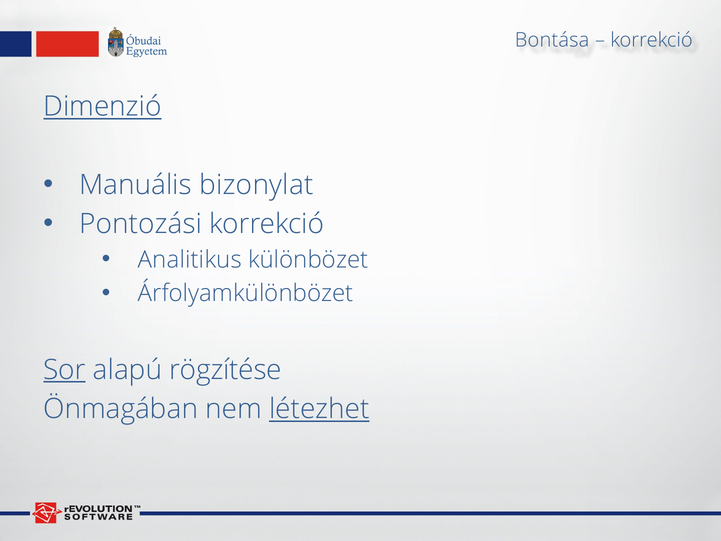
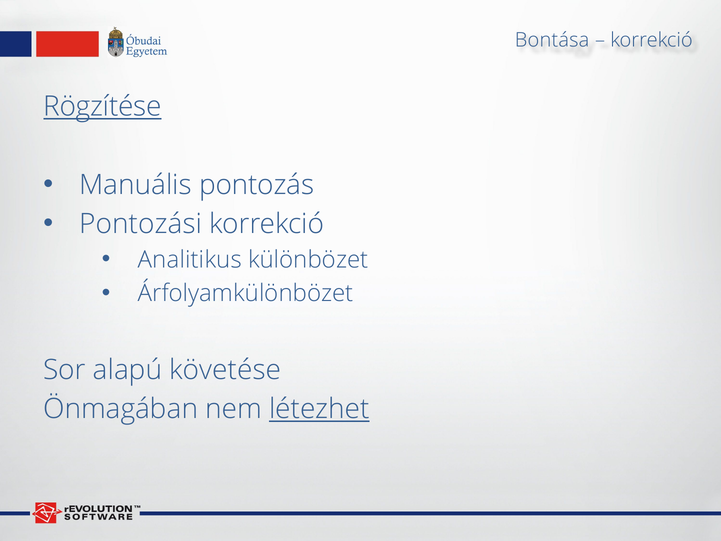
Dimenzió: Dimenzió -> Rögzítése (102, 106)
bizonylat: bizonylat -> pontozás (257, 185)
Sor underline: present -> none (65, 370)
rögzítése: rögzítése -> követése (225, 370)
